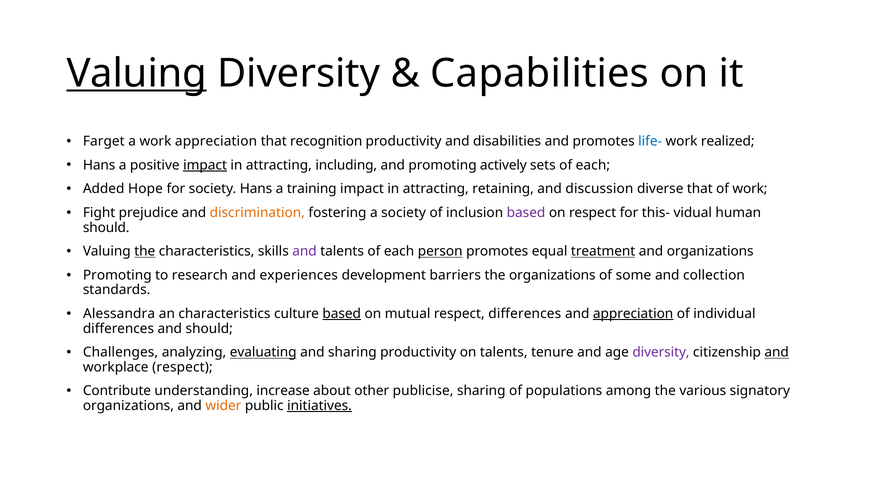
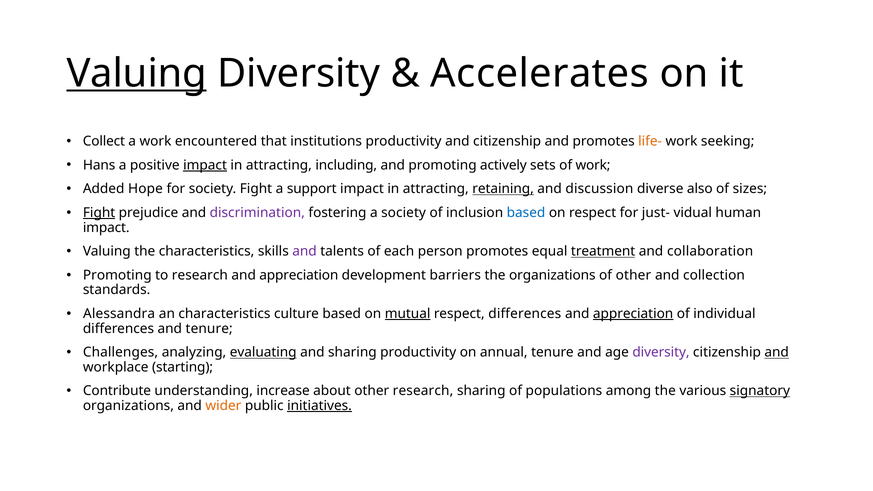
Capabilities: Capabilities -> Accelerates (540, 73)
Farget: Farget -> Collect (104, 141)
work appreciation: appreciation -> encountered (216, 141)
recognition: recognition -> institutions (326, 141)
and disabilities: disabilities -> citizenship (507, 141)
life- colour: blue -> orange (650, 141)
realized: realized -> seeking (728, 141)
sets of each: each -> work (593, 165)
society Hans: Hans -> Fight (256, 189)
training: training -> support (312, 189)
retaining underline: none -> present (503, 189)
diverse that: that -> also (700, 189)
of work: work -> sizes (750, 189)
Fight underline: none -> present (99, 213)
discrimination colour: orange -> purple (257, 213)
based colour: purple -> blue (526, 213)
this-: this- -> just- (656, 213)
should: should -> impact (106, 228)
the underline: present -> none (145, 251)
person underline: present -> none (440, 251)
and organizations: organizations -> collaboration (710, 251)
experiences: experiences -> appreciation (299, 275)
of some: some -> other (633, 275)
based underline: present -> none (342, 314)
mutual underline: none -> present (408, 314)
and should: should -> tenure (209, 329)
on talents: talents -> annual (504, 352)
workplace respect: respect -> starting (183, 367)
other publicise: publicise -> research (423, 391)
signatory underline: none -> present (760, 391)
